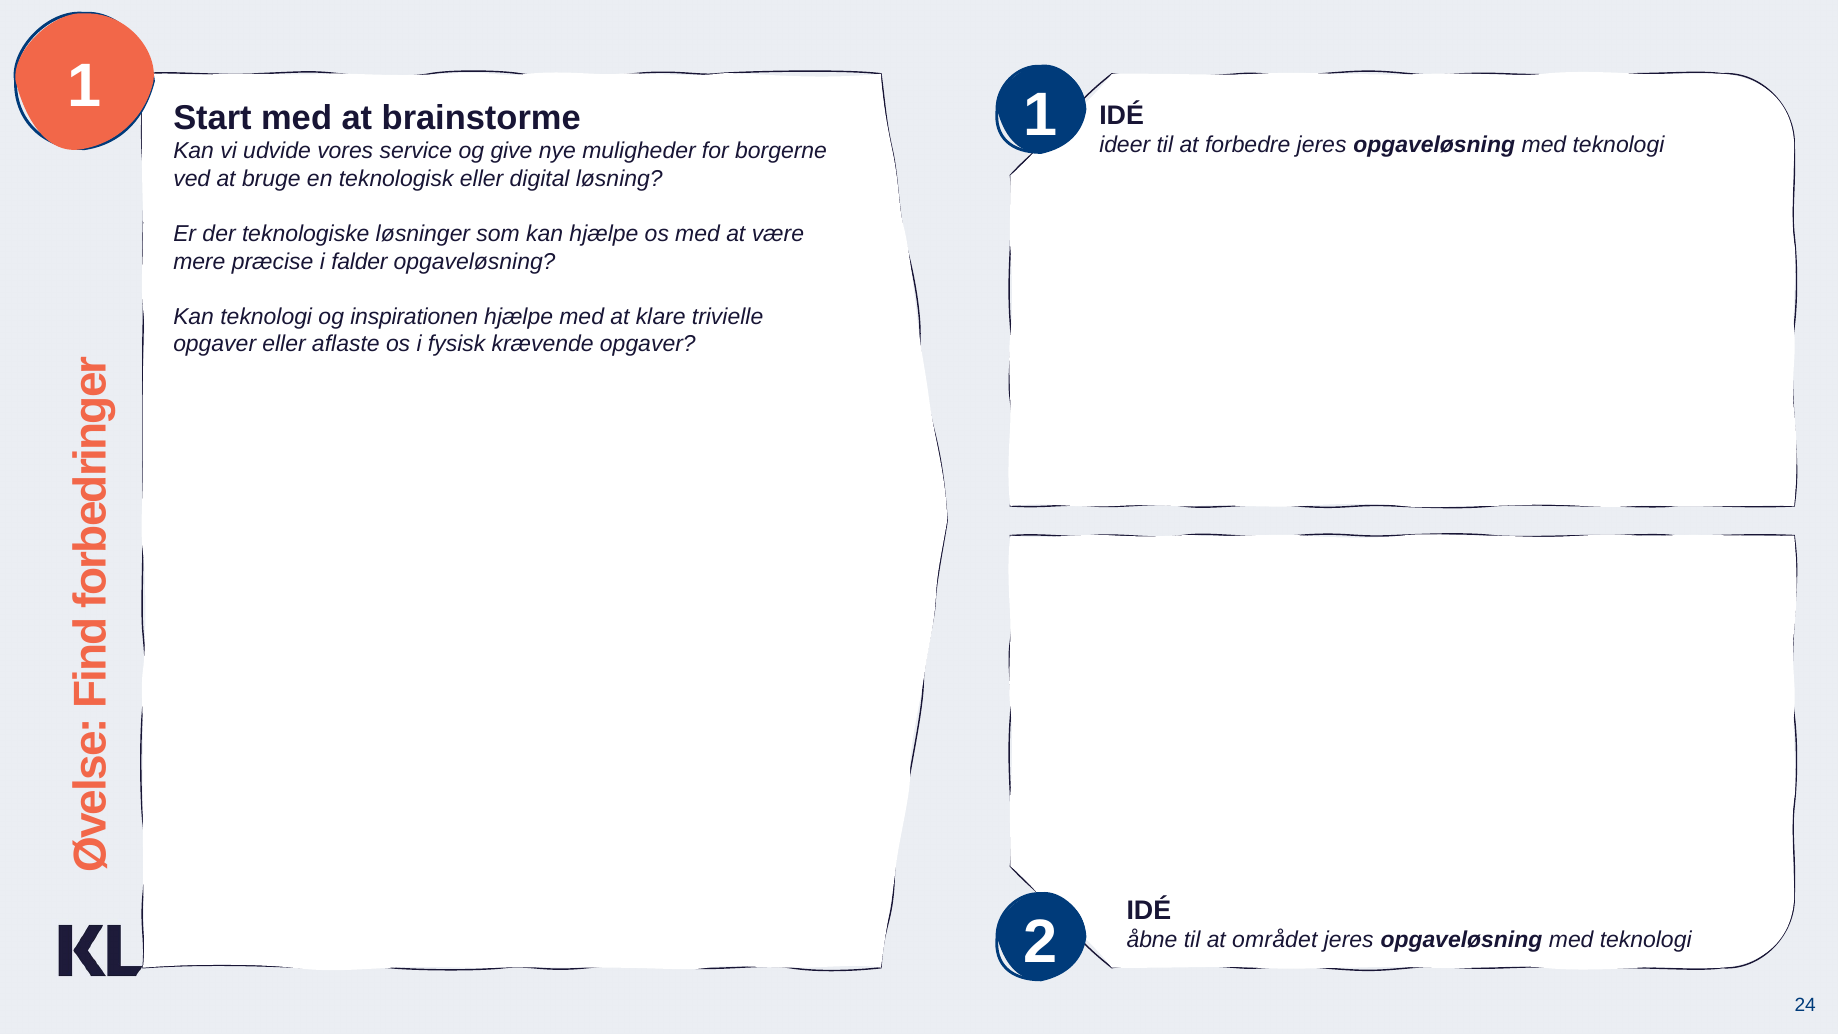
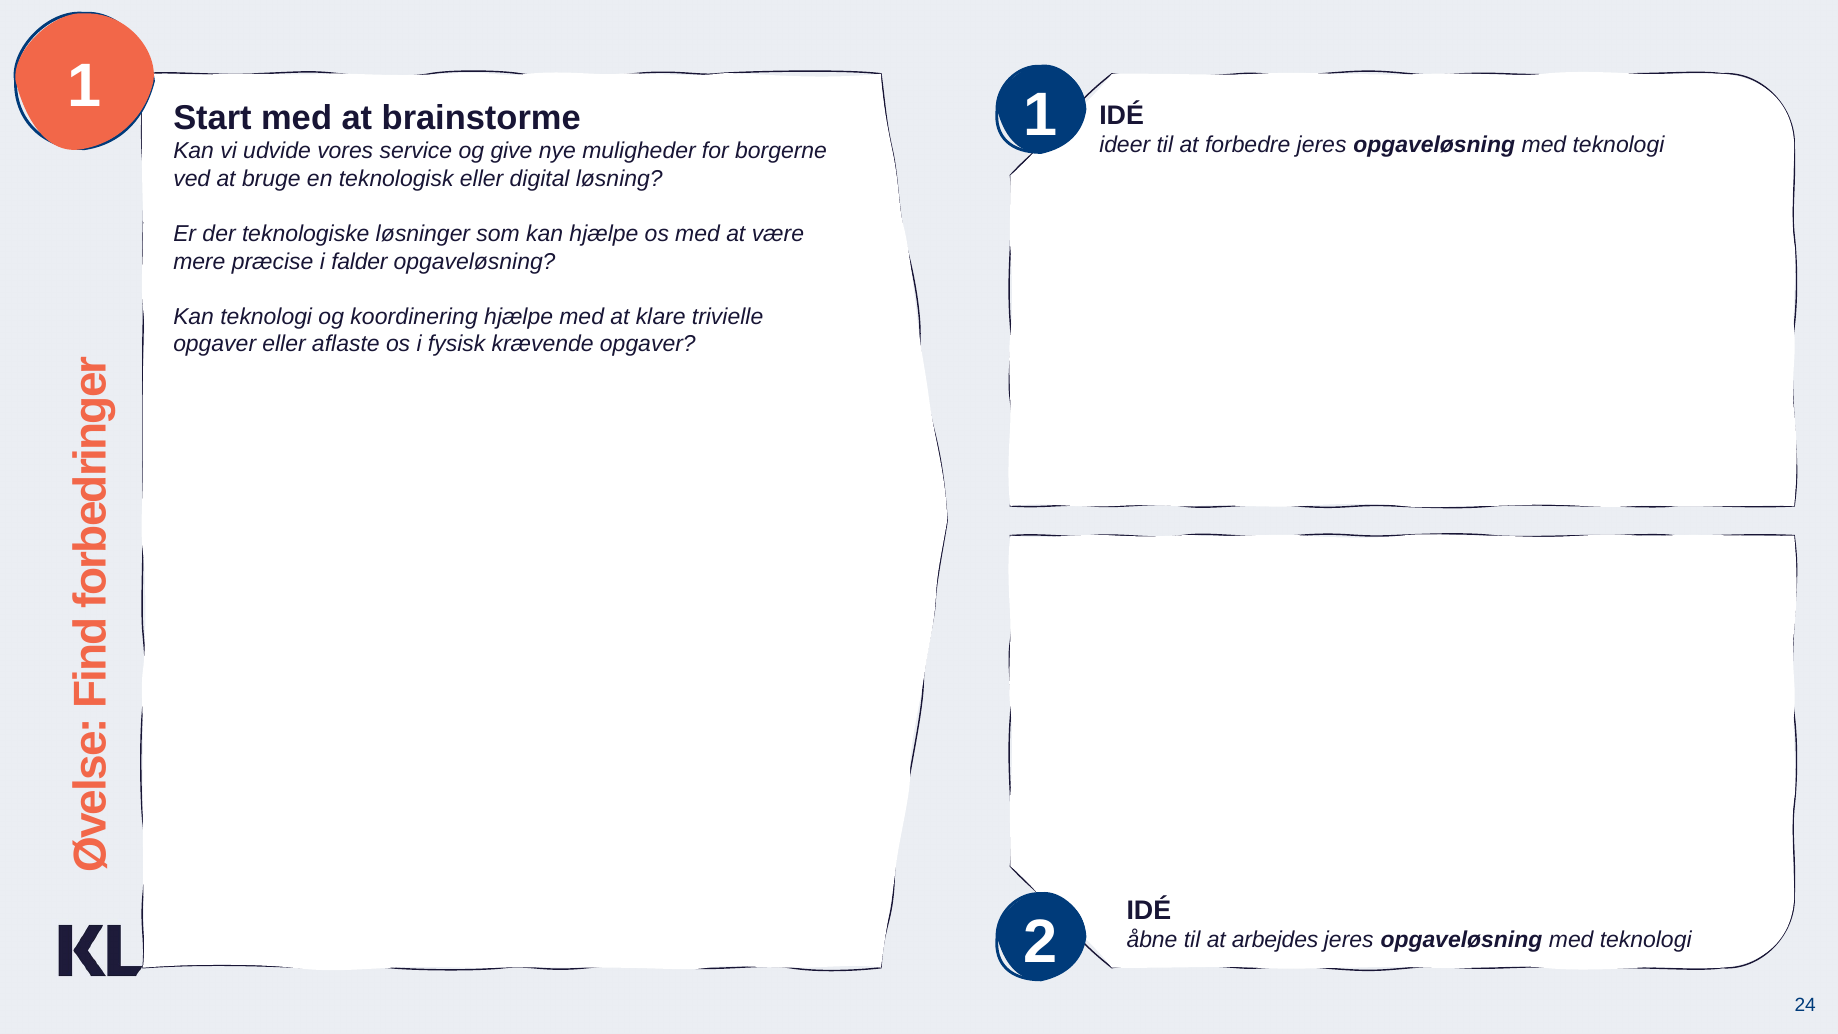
inspirationen: inspirationen -> koordinering (414, 317)
området: området -> arbejdes (1275, 940)
